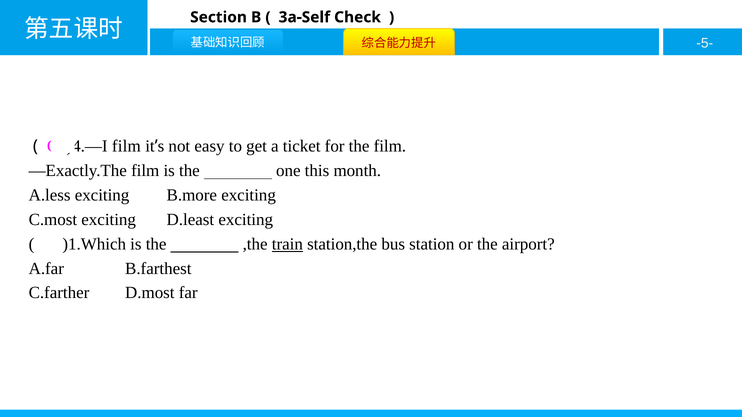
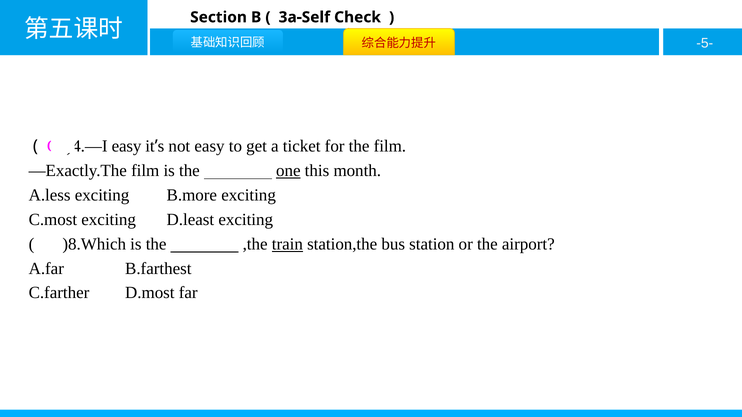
film: film -> easy (127, 146)
one underline: none -> present (288, 171)
)1.Which: )1.Which -> )8.Which (94, 244)
